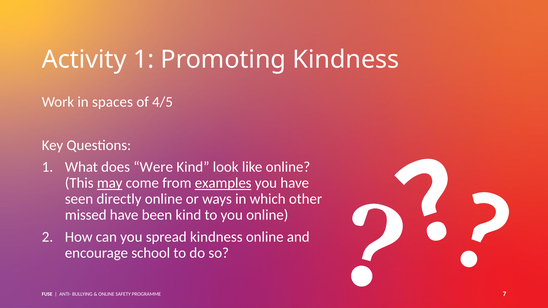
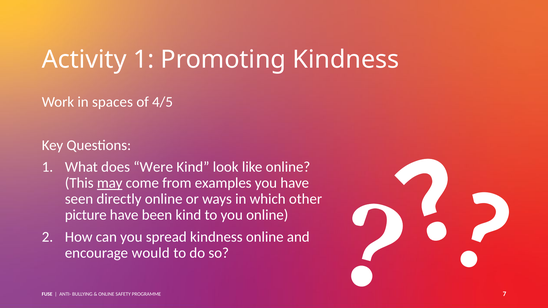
examples underline: present -> none (223, 183)
missed: missed -> picture (86, 215)
school: school -> would (151, 253)
